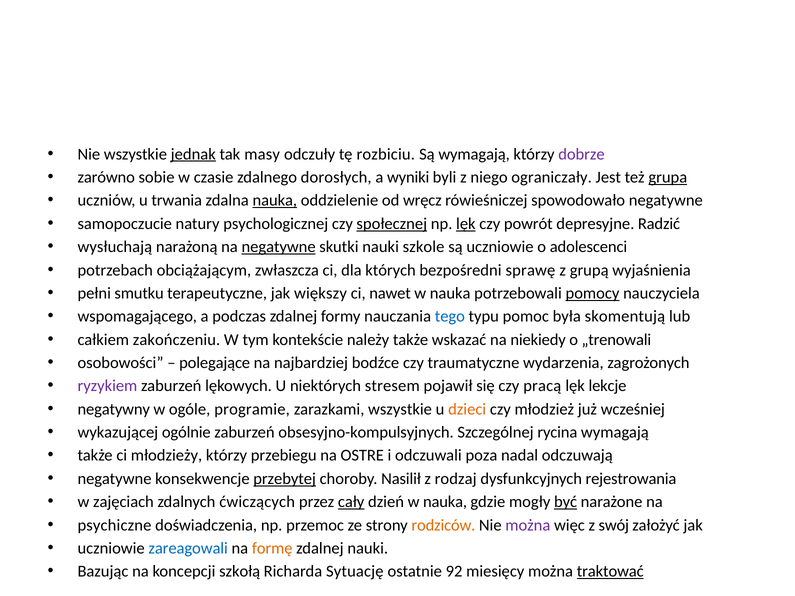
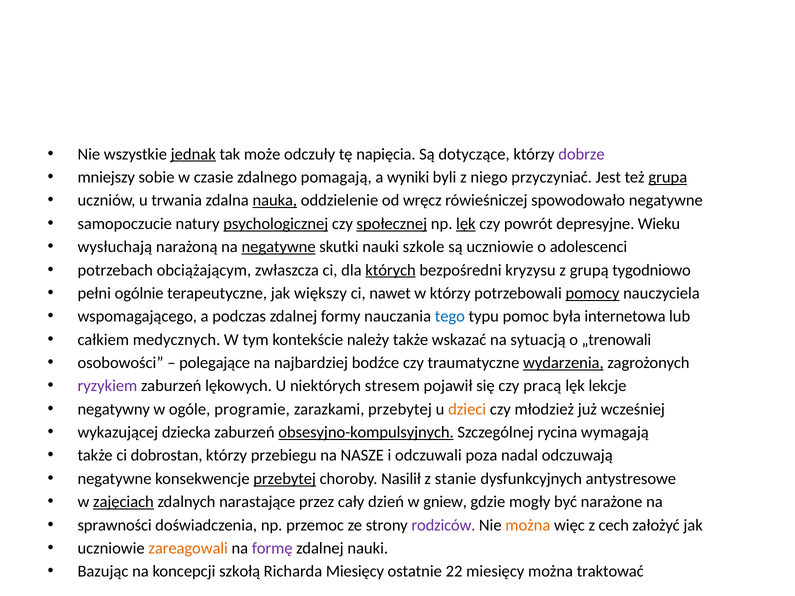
masy: masy -> może (262, 154)
rozbiciu: rozbiciu -> napięcia (386, 154)
Są wymagają: wymagają -> dotyczące (474, 154)
zarówno: zarówno -> mniejszy (106, 177)
dorosłych: dorosłych -> pomagają (336, 177)
ograniczały: ograniczały -> przyczyniać (552, 177)
psychologicznej underline: none -> present (276, 224)
Radzić: Radzić -> Wieku (659, 224)
których underline: none -> present (391, 270)
sprawę: sprawę -> kryzysu (531, 270)
wyjaśnienia: wyjaśnienia -> tygodniowo (652, 270)
smutku: smutku -> ogólnie (139, 293)
nauka: nauka -> którzy (450, 293)
skomentują: skomentują -> internetowa (625, 317)
zakończeniu: zakończeniu -> medycznych (177, 340)
niekiedy: niekiedy -> sytuacją (538, 340)
wydarzenia underline: none -> present (563, 363)
zarazkami wszystkie: wszystkie -> przebytej (400, 409)
ogólnie: ogólnie -> dziecka (186, 433)
obsesyjno-kompulsyjnych underline: none -> present (366, 433)
młodzieży: młodzieży -> dobrostan (167, 456)
OSTRE: OSTRE -> NASZE (362, 456)
rodzaj: rodzaj -> stanie (456, 479)
rejestrowania: rejestrowania -> antystresowe (631, 479)
zajęciach underline: none -> present (123, 502)
ćwiczących: ćwiczących -> narastające (257, 502)
cały underline: present -> none (351, 502)
dzień w nauka: nauka -> gniew (445, 502)
być underline: present -> none (566, 502)
psychiczne: psychiczne -> sprawności (115, 525)
rodziców colour: orange -> purple (443, 525)
można colour: purple -> orange (528, 525)
swój: swój -> cech (614, 525)
zareagowali colour: blue -> orange (188, 548)
formę colour: orange -> purple (272, 548)
Richarda Sytuację: Sytuację -> Miesięcy (355, 572)
92: 92 -> 22 (454, 572)
traktować underline: present -> none (610, 572)
